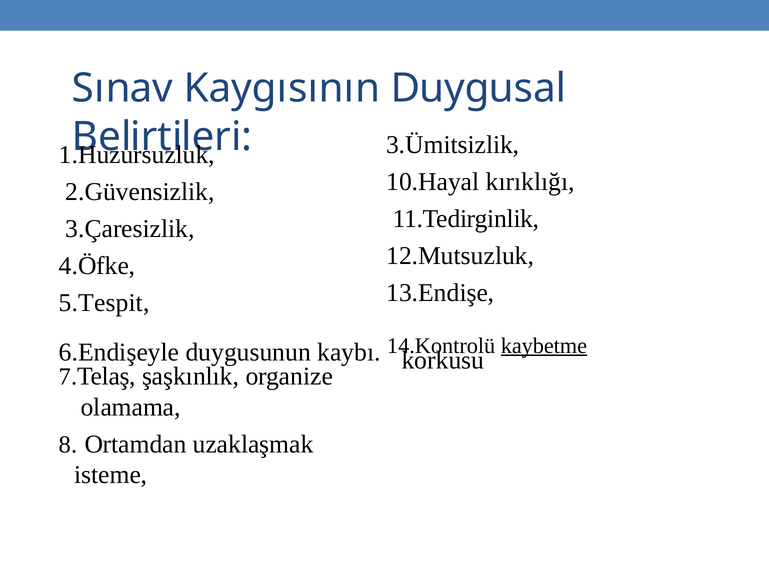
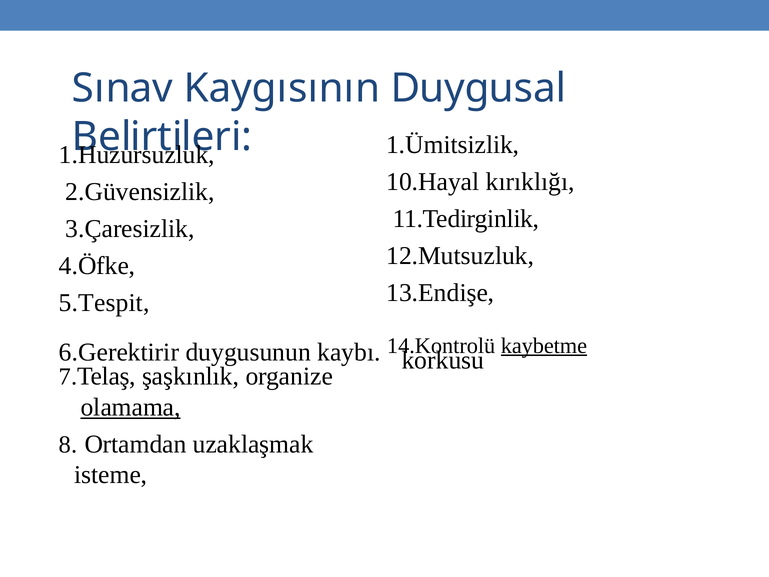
3.Ümitsizlik: 3.Ümitsizlik -> 1.Ümitsizlik (453, 145)
6.Endişeyle: 6.Endişeyle -> 6.Gerektirir (119, 352)
olamama underline: none -> present (131, 407)
